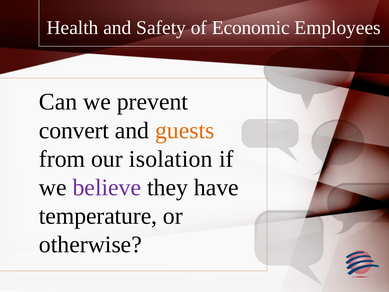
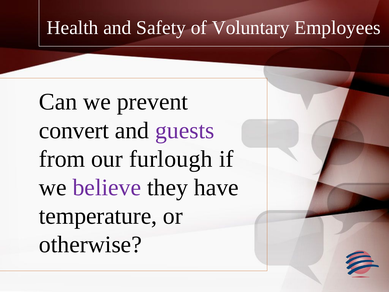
Economic: Economic -> Voluntary (251, 28)
guests colour: orange -> purple (185, 130)
isolation: isolation -> furlough (171, 159)
